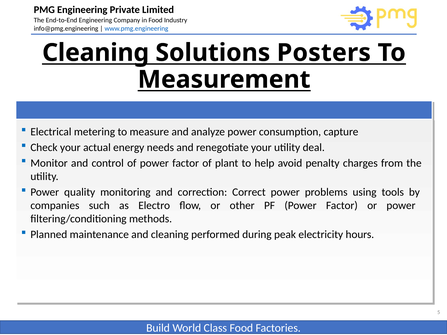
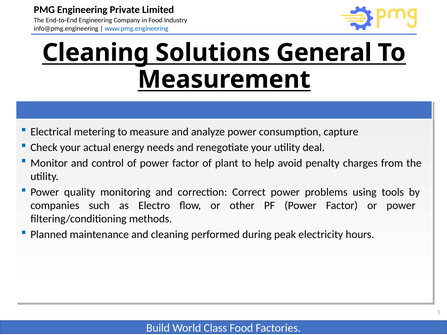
Posters: Posters -> General (324, 53)
